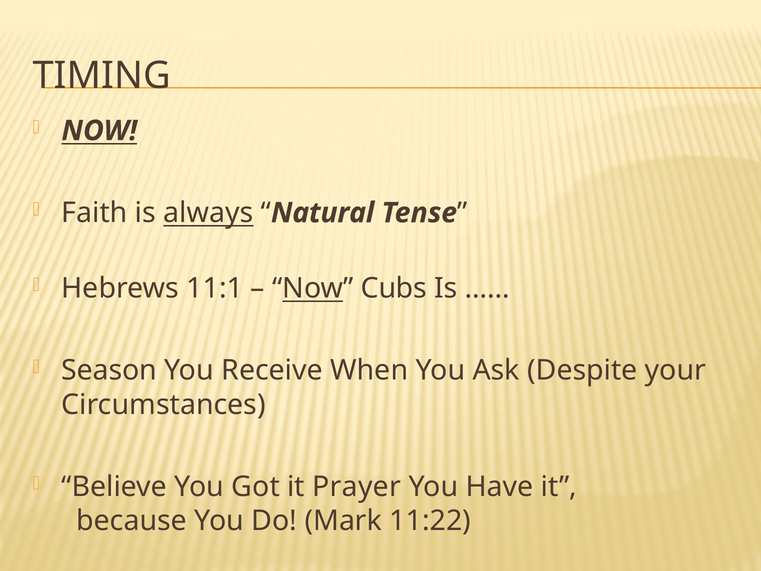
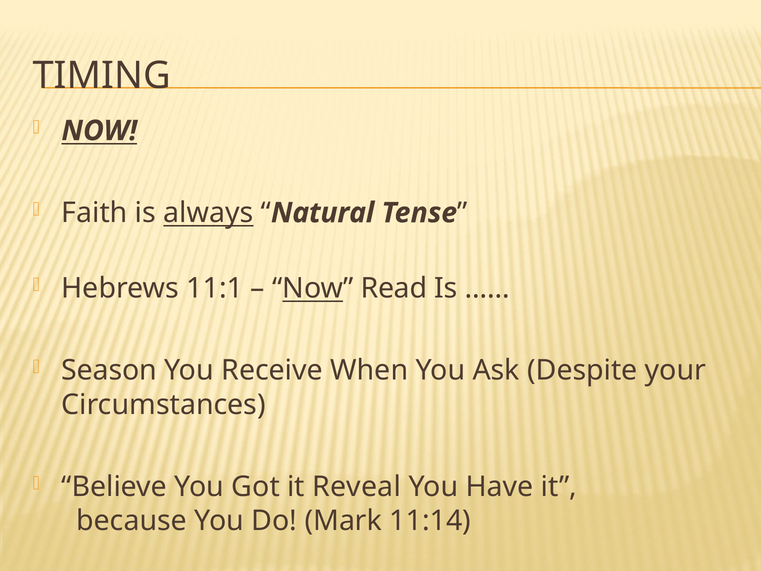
Cubs: Cubs -> Read (394, 288)
Prayer: Prayer -> Reveal (357, 487)
11:22: 11:22 -> 11:14 (430, 521)
